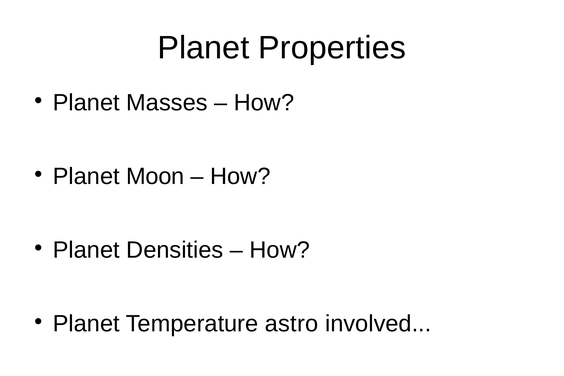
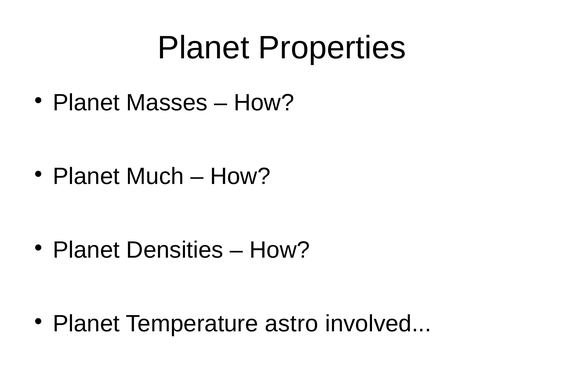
Moon: Moon -> Much (155, 177)
